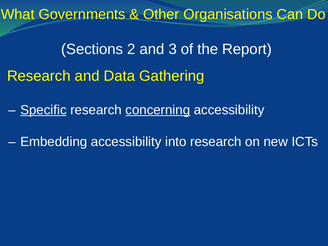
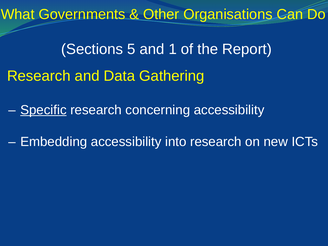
2: 2 -> 5 (131, 49)
3: 3 -> 1 (173, 49)
concerning underline: present -> none (158, 110)
